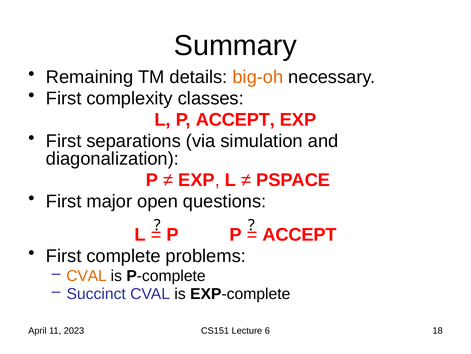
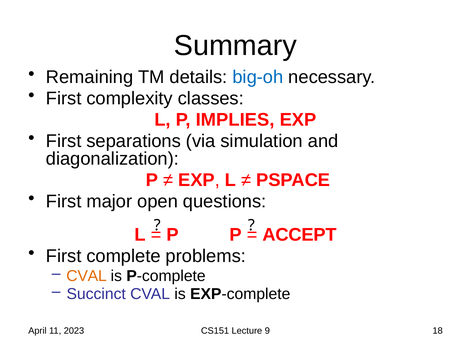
big-oh colour: orange -> blue (258, 77)
P ACCEPT: ACCEPT -> IMPLIES (235, 120)
6: 6 -> 9 (267, 330)
